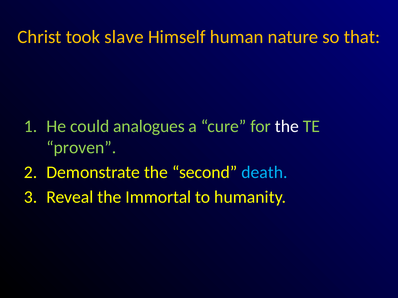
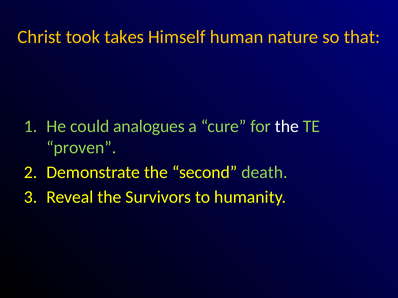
slave: slave -> takes (124, 37)
death colour: light blue -> light green (264, 173)
Immortal: Immortal -> Survivors (158, 197)
